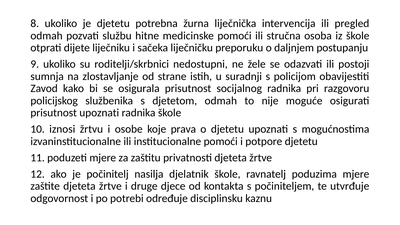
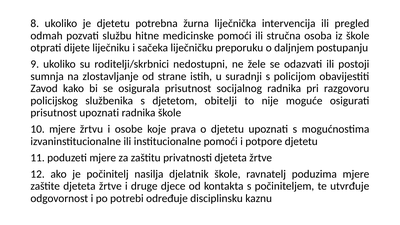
djetetom odmah: odmah -> obitelji (221, 101)
10 iznosi: iznosi -> mjere (62, 129)
